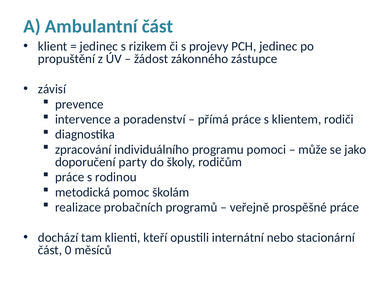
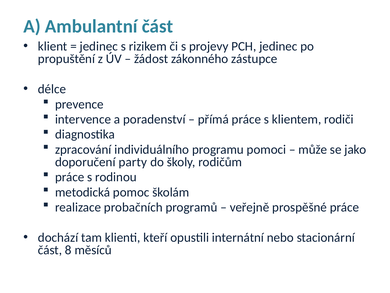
závisí: závisí -> délce (52, 89)
0: 0 -> 8 (68, 250)
